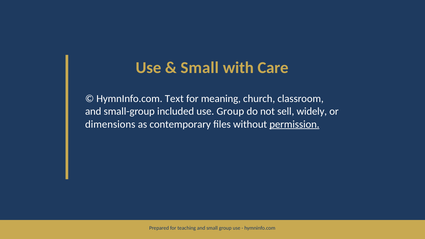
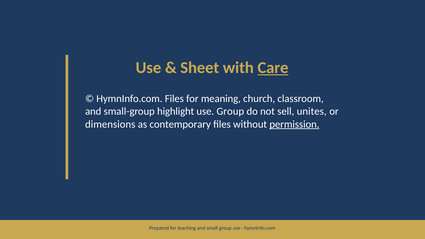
Small: Small -> Sheet (200, 68)
Care underline: none -> present (273, 68)
HymnInfo.com Text: Text -> Files (174, 99)
included: included -> highlight (176, 111)
widely: widely -> unites (312, 111)
